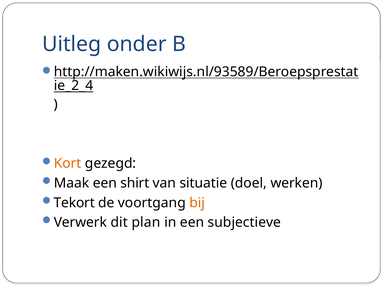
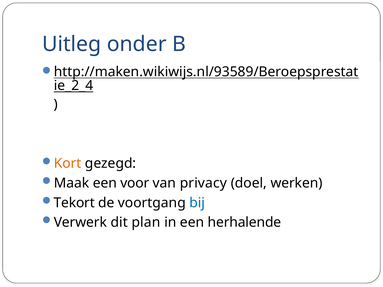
shirt: shirt -> voor (135, 183)
situatie: situatie -> privacy (203, 183)
bij colour: orange -> blue (197, 203)
subjectieve: subjectieve -> herhalende (244, 223)
